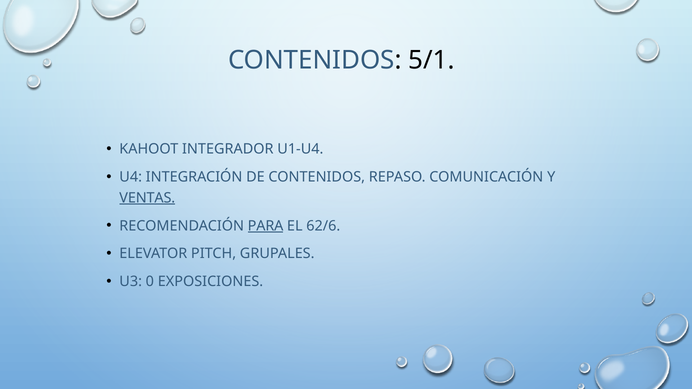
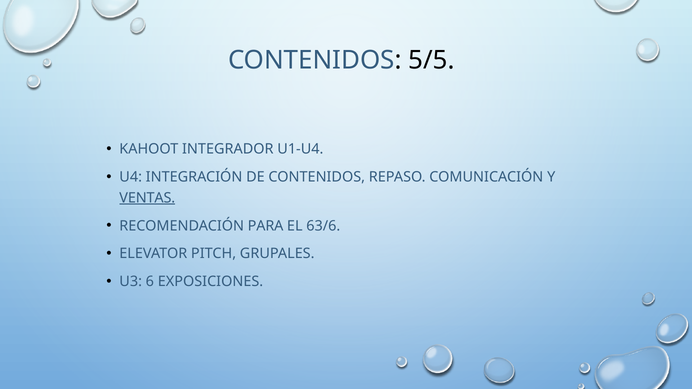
5/1: 5/1 -> 5/5 (432, 60)
PARA underline: present -> none (266, 226)
62/6: 62/6 -> 63/6 (323, 226)
0: 0 -> 6 (150, 282)
